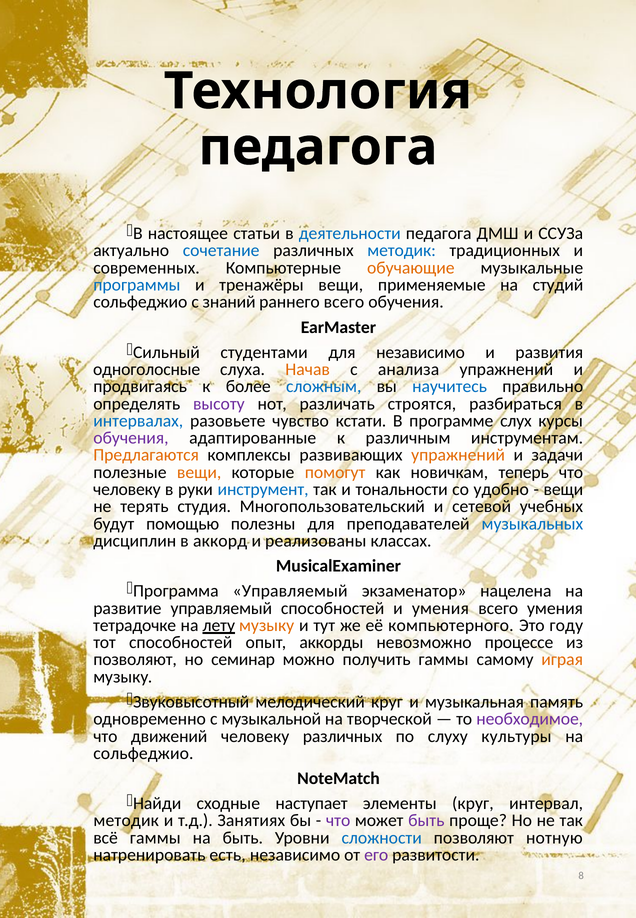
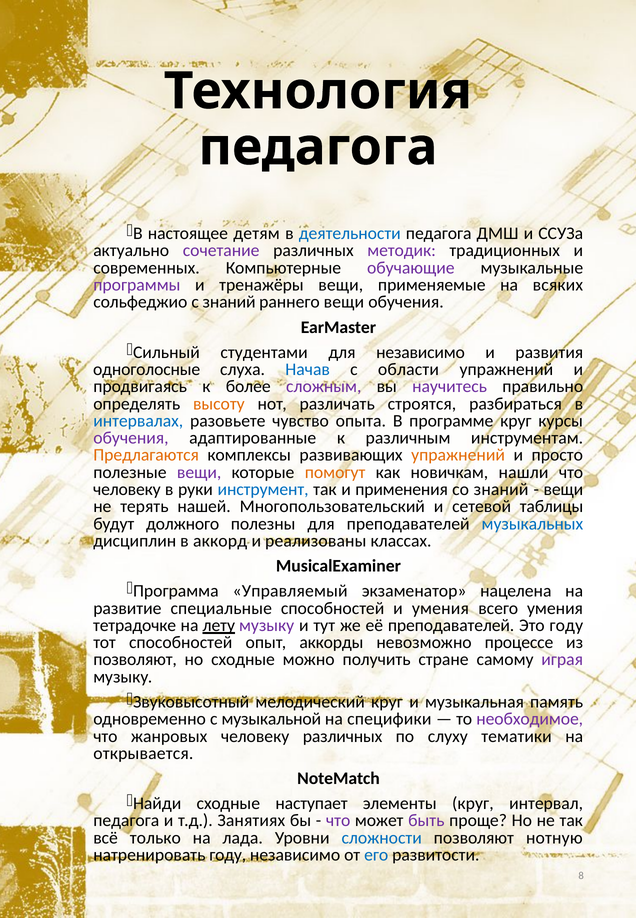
статьи: статьи -> детям (257, 234)
сочетание colour: blue -> purple (221, 251)
методик colour: blue -> purple (402, 251)
обучающие colour: orange -> purple (411, 268)
программы colour: blue -> purple (137, 285)
студий: студий -> всяких (558, 285)
раннего всего: всего -> вещи (344, 302)
Начав colour: orange -> blue (308, 370)
анализа: анализа -> области (409, 370)
сложным colour: blue -> purple (324, 387)
научитесь colour: blue -> purple (450, 387)
высоту colour: purple -> orange (219, 404)
кстати: кстати -> опыта (361, 421)
программе слух: слух -> круг (516, 421)
задачи: задачи -> просто (557, 455)
вещи colour: orange -> purple (199, 473)
теперь: теперь -> нашли (524, 473)
тональности: тональности -> применения (402, 490)
со удобно: удобно -> знаний (501, 490)
студия: студия -> нашей (204, 507)
учебных: учебных -> таблицы (552, 507)
помощью: помощью -> должного (183, 524)
развитие управляемый: управляемый -> специальные (221, 609)
музыку colour: orange -> purple (267, 626)
её компьютерного: компьютерного -> преподавателей (451, 626)
но семинар: семинар -> сходные (243, 660)
получить гаммы: гаммы -> стране (443, 660)
играя colour: orange -> purple (562, 660)
творческой: творческой -> специфики (389, 720)
движений: движений -> жанровых (169, 737)
культуры: культуры -> тематики (517, 737)
сольфеджио: сольфеджио -> открывается (143, 754)
методик: методик -> педагога (126, 821)
всё гаммы: гаммы -> только (155, 838)
на быть: быть -> лада (243, 838)
натренировать есть: есть -> году (228, 856)
его colour: purple -> blue (376, 856)
